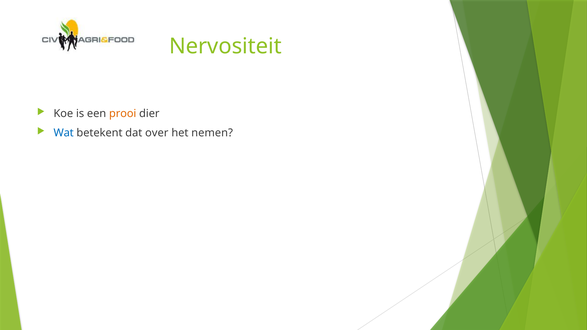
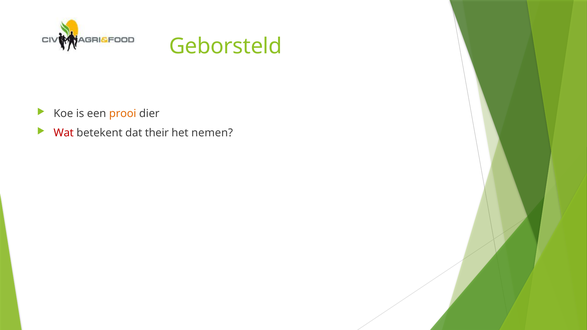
Nervositeit: Nervositeit -> Geborsteld (226, 46)
Wat colour: blue -> red (64, 133)
over: over -> their (157, 133)
